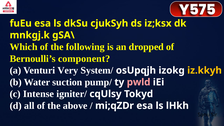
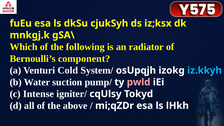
dropped: dropped -> radiator (146, 47)
Very: Very -> Cold (68, 70)
iz.kkyh colour: yellow -> light blue (205, 70)
